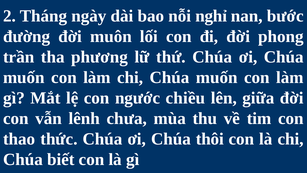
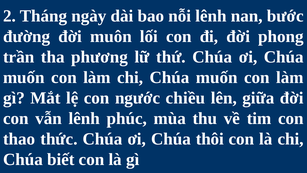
nỗi nghỉ: nghỉ -> lênh (211, 16)
chưa: chưa -> phúc (127, 118)
